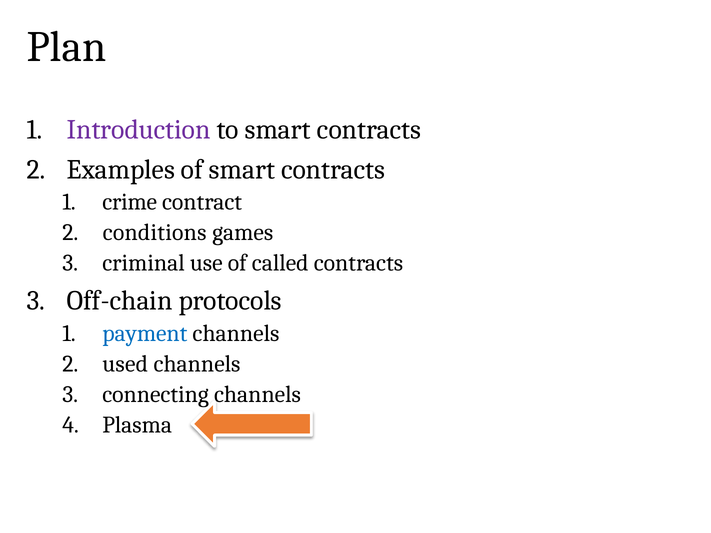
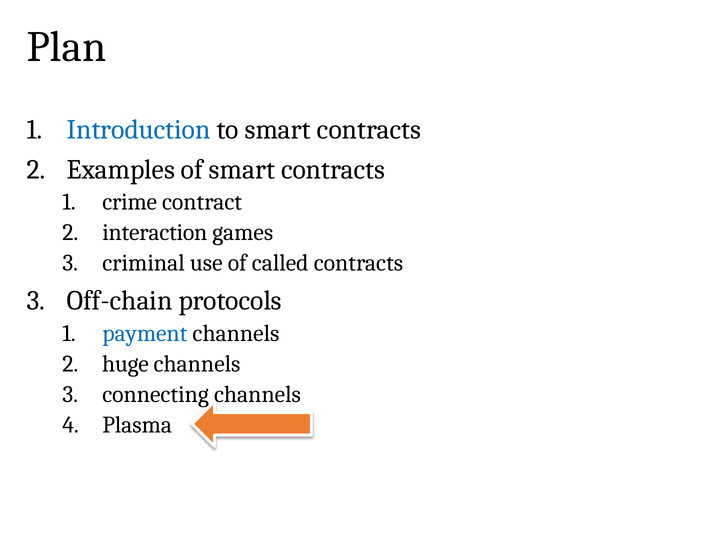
Introduction colour: purple -> blue (139, 130)
conditions: conditions -> interaction (155, 233)
used: used -> huge (125, 364)
